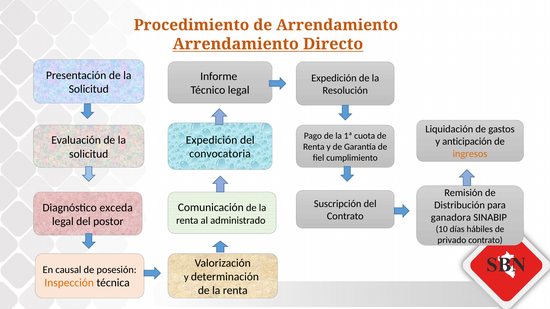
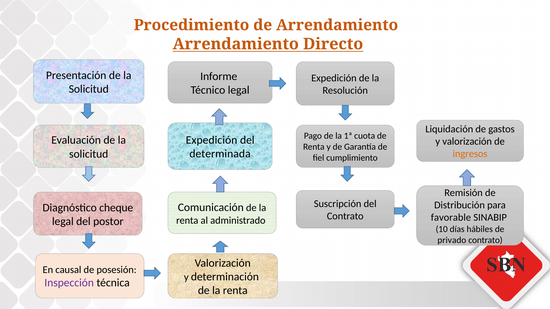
y anticipación: anticipación -> valorización (467, 142)
convocatoria: convocatoria -> determinada (220, 154)
exceda: exceda -> cheque (116, 208)
ganadora: ganadora -> favorable (451, 218)
Inspección colour: orange -> purple (69, 283)
